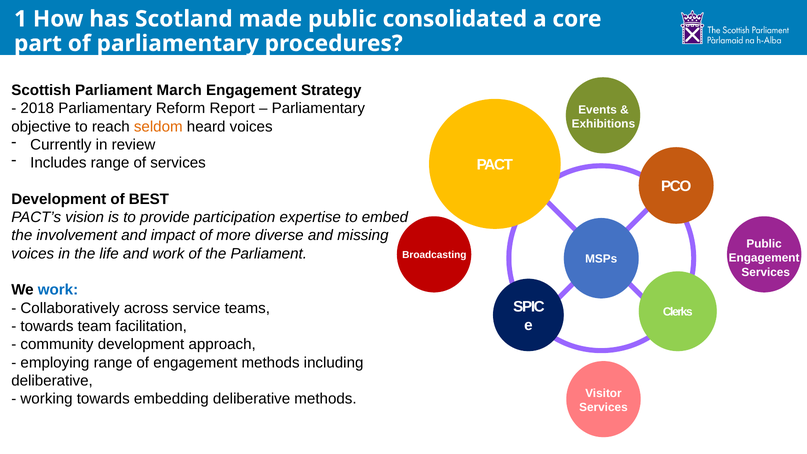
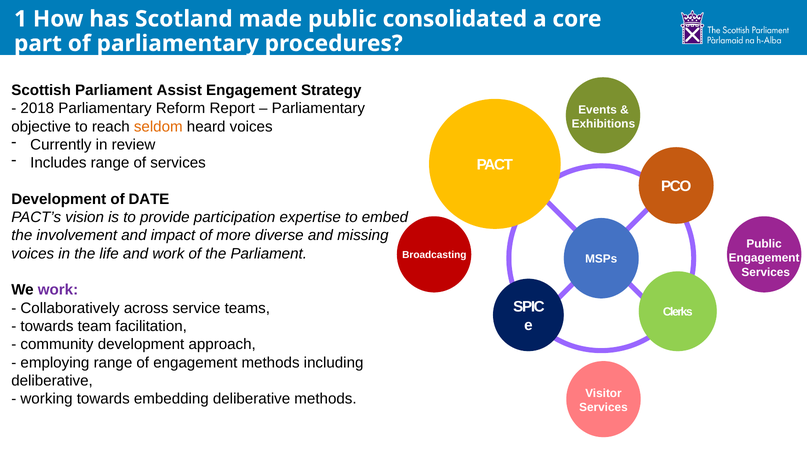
March: March -> Assist (179, 90)
BEST: BEST -> DATE (149, 199)
work colour: blue -> purple (58, 290)
